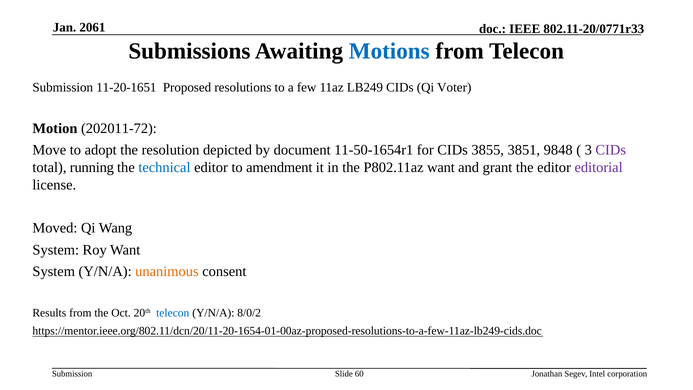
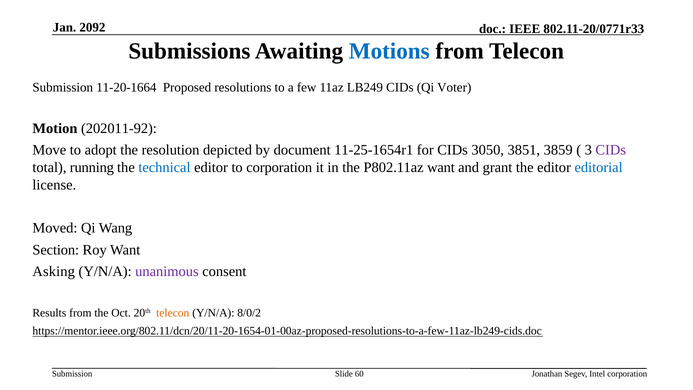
2061: 2061 -> 2092 (92, 28)
11-20-1651: 11-20-1651 -> 11-20-1664 (126, 88)
202011-72: 202011-72 -> 202011-92 (119, 128)
11-50-1654r1: 11-50-1654r1 -> 11-25-1654r1 (374, 150)
3855: 3855 -> 3050 (488, 150)
9848: 9848 -> 3859 (558, 150)
to amendment: amendment -> corporation (279, 167)
editorial colour: purple -> blue (599, 167)
System: System -> Section (56, 250)
System: System -> Asking (54, 271)
unanimous colour: orange -> purple (167, 271)
telecon colour: blue -> orange (173, 313)
